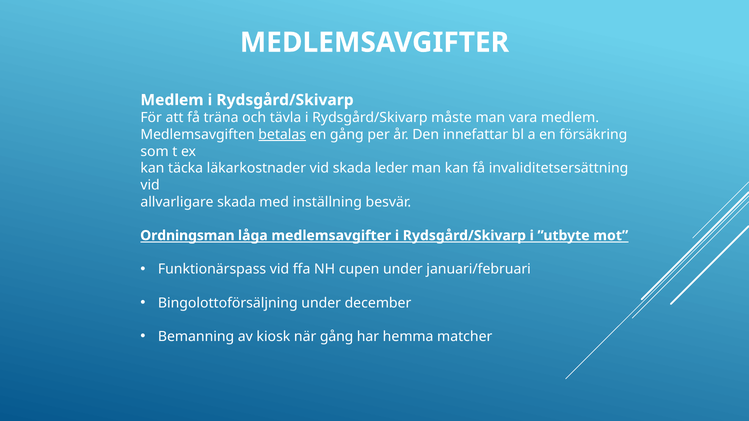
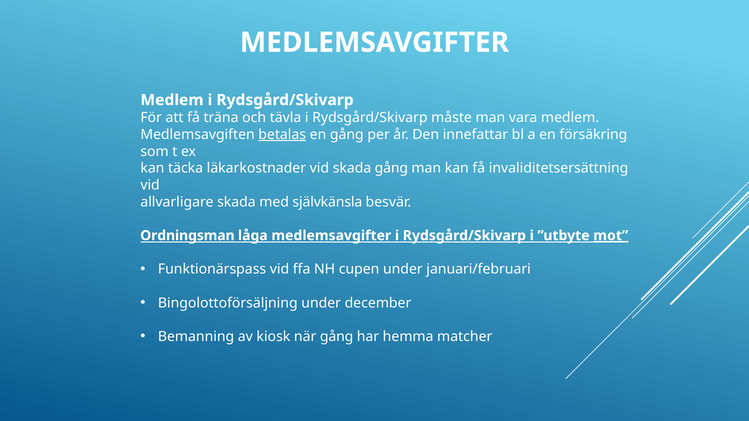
skada leder: leder -> gång (391, 168)
inställning: inställning -> självkänsla (327, 202)
mot underline: none -> present (611, 236)
